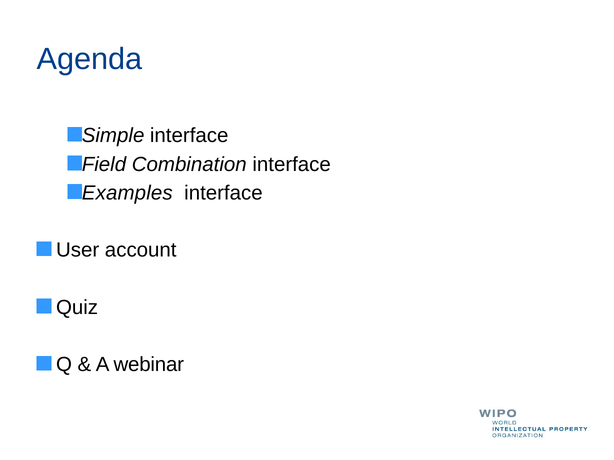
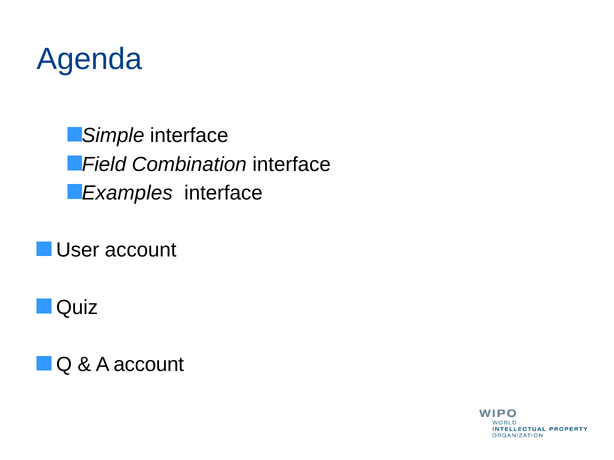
A webinar: webinar -> account (149, 365)
